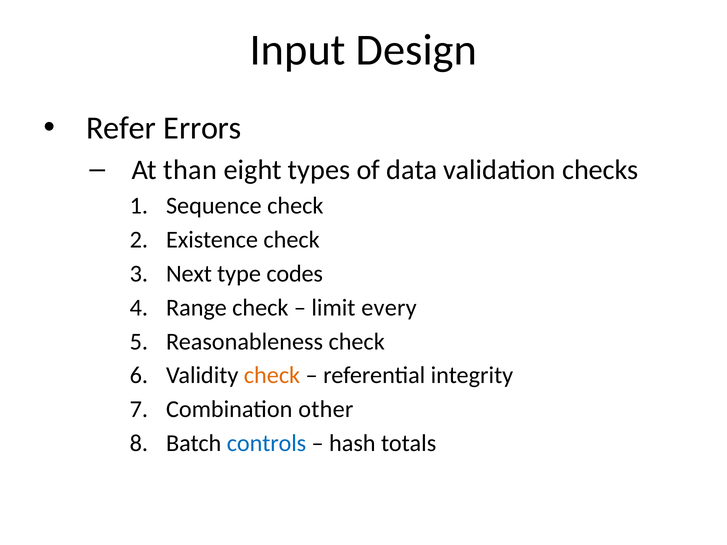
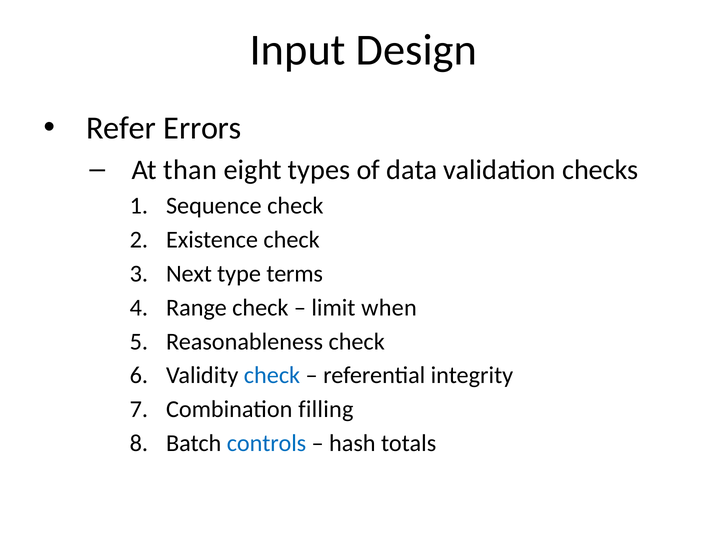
codes: codes -> terms (295, 274)
every: every -> when (389, 308)
check colour: orange -> blue (272, 376)
other: other -> filling (326, 410)
